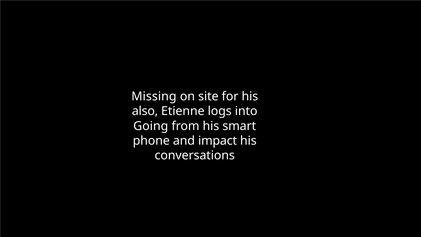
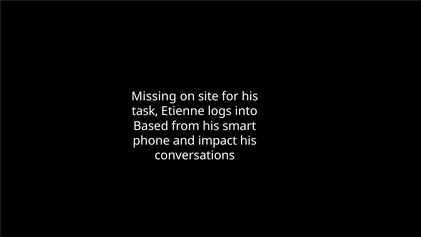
also: also -> task (145, 111)
Going: Going -> Based (151, 126)
